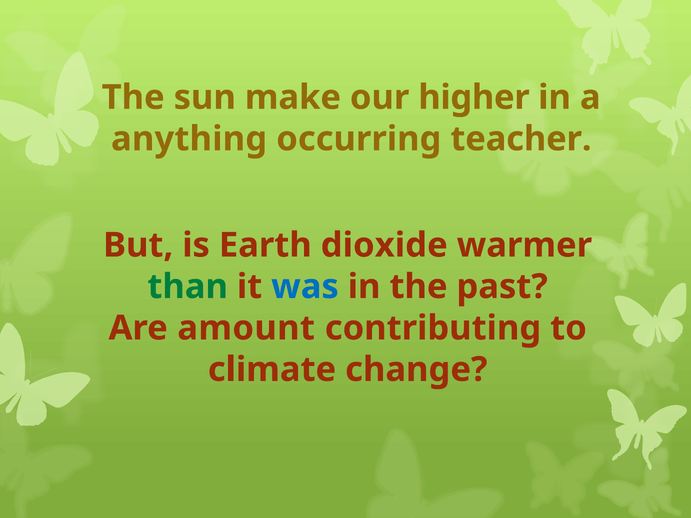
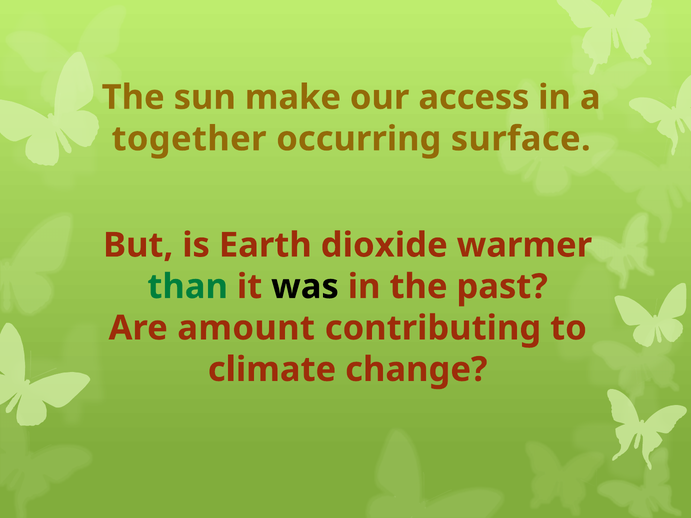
higher: higher -> access (474, 97)
anything: anything -> together (189, 139)
teacher: teacher -> surface (521, 139)
was colour: blue -> black (305, 287)
